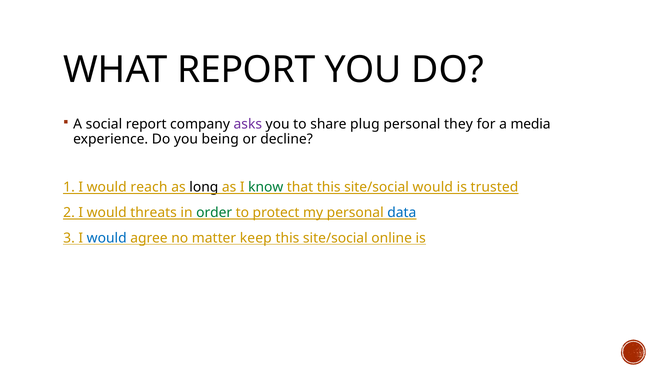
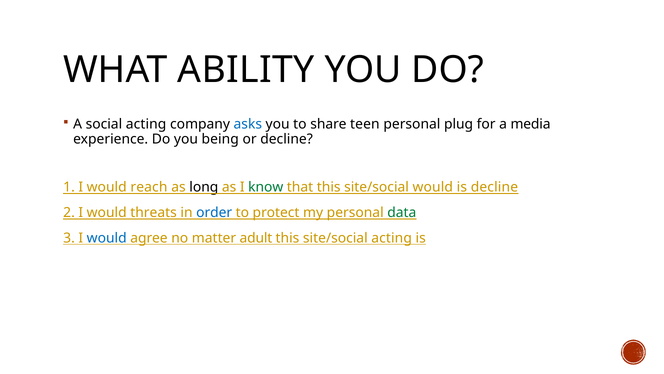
WHAT REPORT: REPORT -> ABILITY (246, 70)
social report: report -> acting (146, 124)
asks colour: purple -> blue (248, 124)
plug: plug -> teen (365, 124)
they: they -> plug (459, 124)
is trusted: trusted -> decline (494, 187)
order colour: green -> blue (214, 212)
data colour: blue -> green (402, 212)
keep: keep -> adult (256, 238)
site/social online: online -> acting (392, 238)
